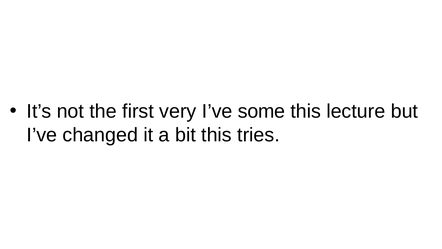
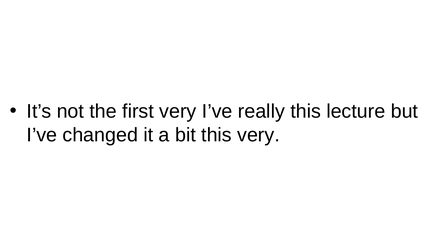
some: some -> really (261, 111)
this tries: tries -> very (259, 135)
